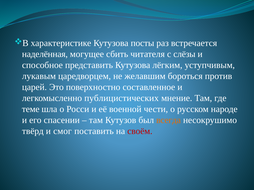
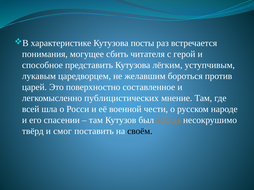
наделённая: наделённая -> понимания (45, 54)
слёзы: слёзы -> герой (184, 54)
теме: теме -> всей (31, 109)
своём colour: red -> black (140, 131)
